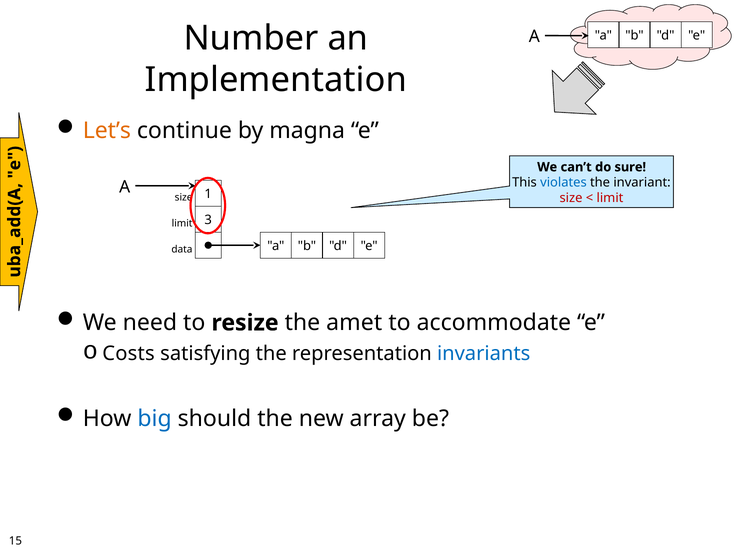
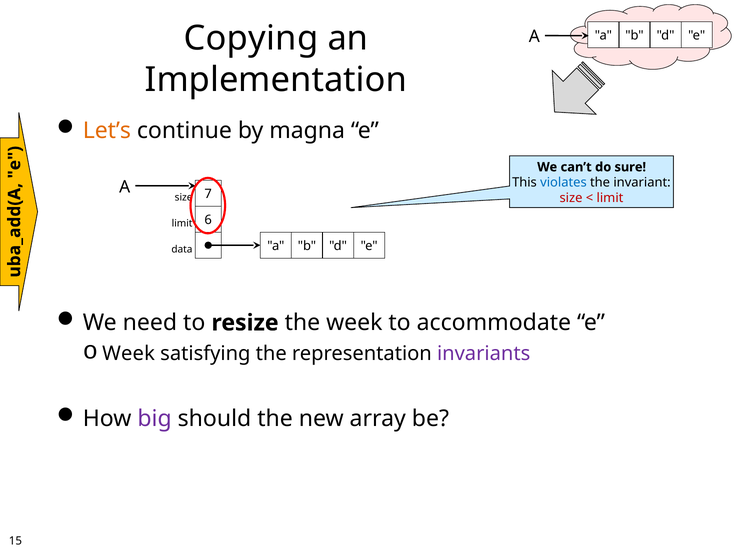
Number: Number -> Copying (251, 39)
1: 1 -> 7 (208, 194)
3: 3 -> 6 (208, 220)
the amet: amet -> week (354, 323)
Costs: Costs -> Week (129, 353)
invariants colour: blue -> purple (484, 353)
big colour: blue -> purple (155, 419)
